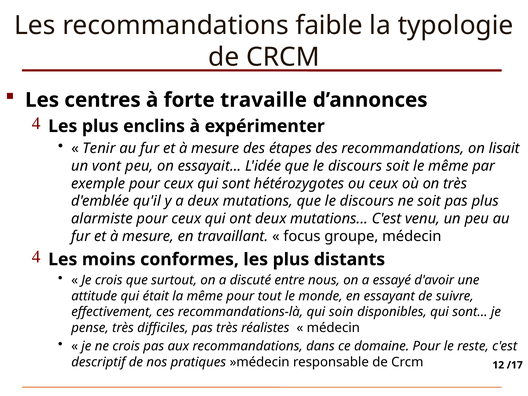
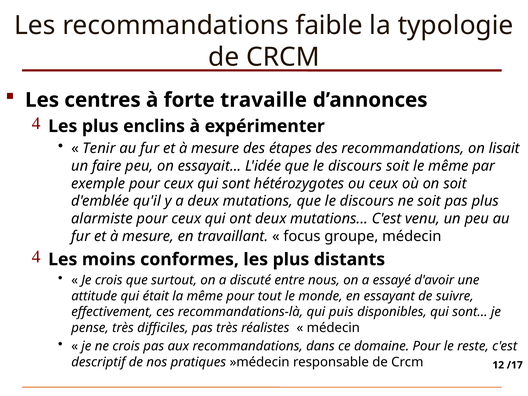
vont: vont -> faire (107, 166)
on très: très -> soit (455, 184)
soin: soin -> puis (341, 312)
